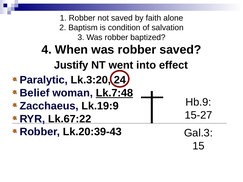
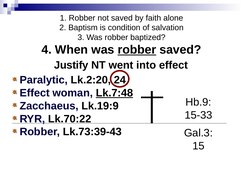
robber underline: none -> present (137, 50)
Lk.3:20: Lk.3:20 -> Lk.2:20 (91, 80)
Belief: Belief -> Effect (35, 93)
15-27: 15-27 -> 15-33 (198, 115)
Lk.67:22: Lk.67:22 -> Lk.70:22 (70, 119)
Lk.20:39-43: Lk.20:39-43 -> Lk.73:39-43 (92, 132)
